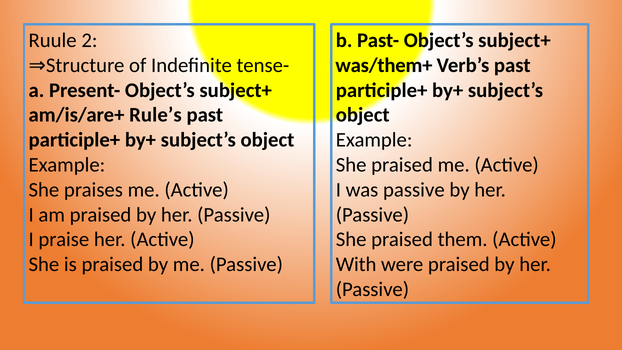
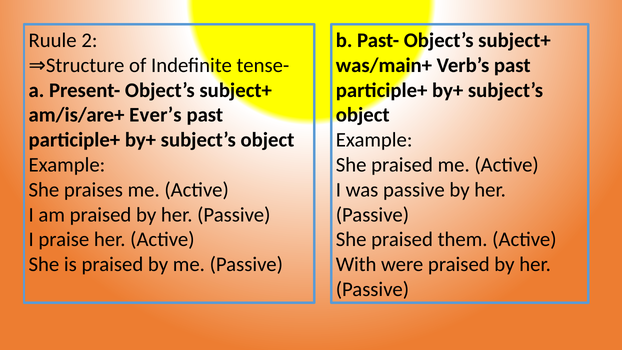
was/them+: was/them+ -> was/main+ (384, 65)
Rule’s: Rule’s -> Ever’s (155, 115)
